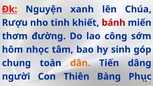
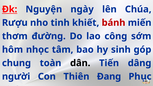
xanh: xanh -> ngày (82, 9)
dân colour: orange -> black (80, 63)
Bàng: Bàng -> Đang (109, 77)
